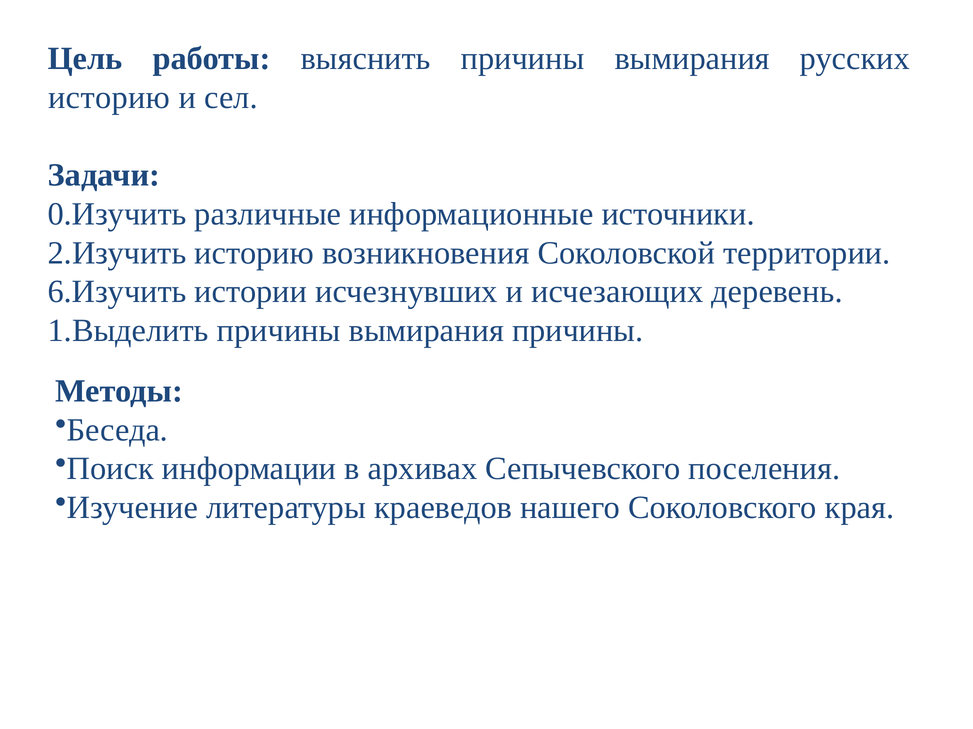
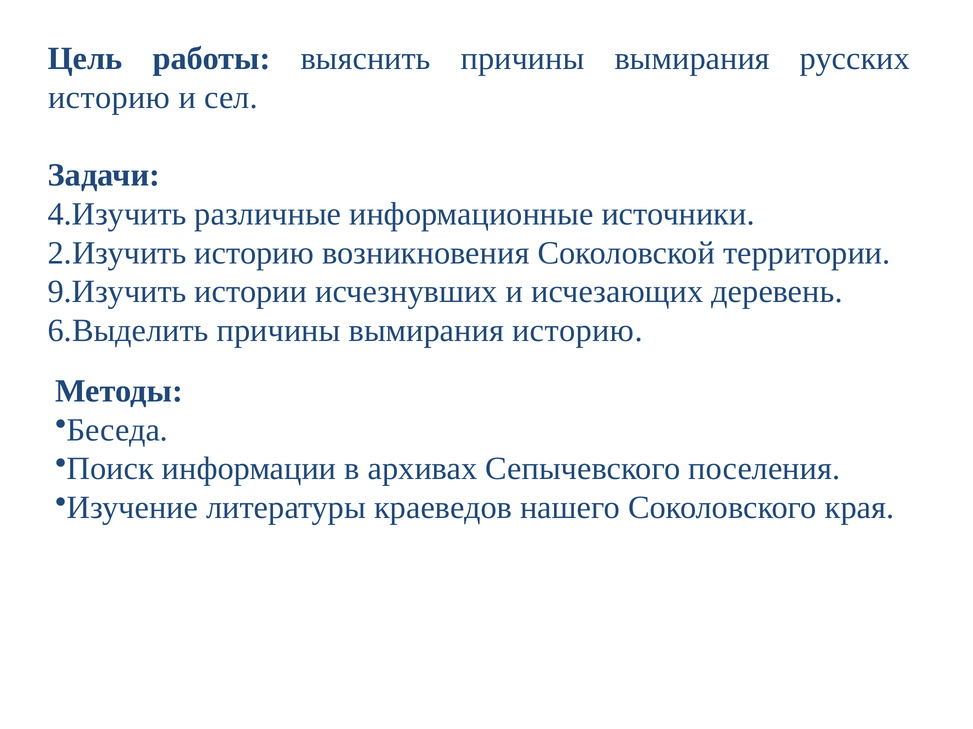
0.Изучить: 0.Изучить -> 4.Изучить (117, 214)
6.Изучить: 6.Изучить -> 9.Изучить (117, 292)
1.Выделить: 1.Выделить -> 6.Выделить (128, 331)
вымирания причины: причины -> историю (577, 331)
